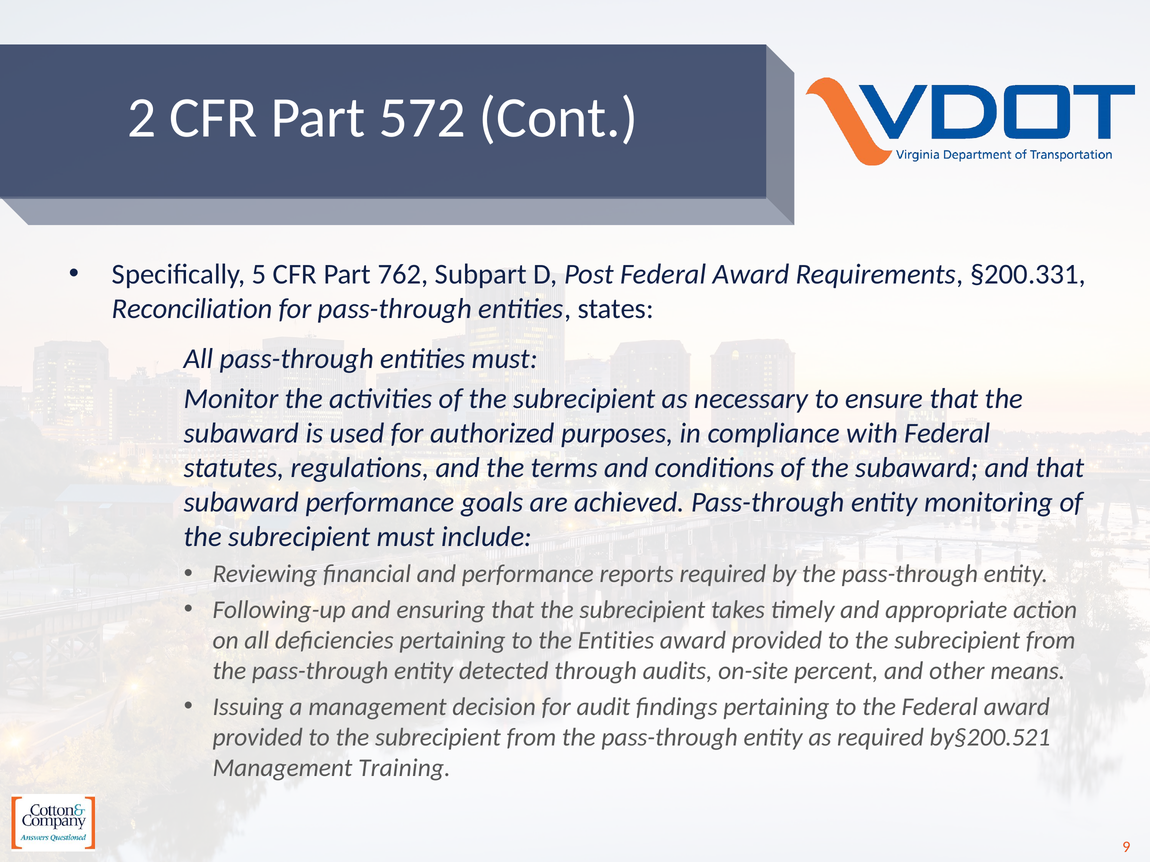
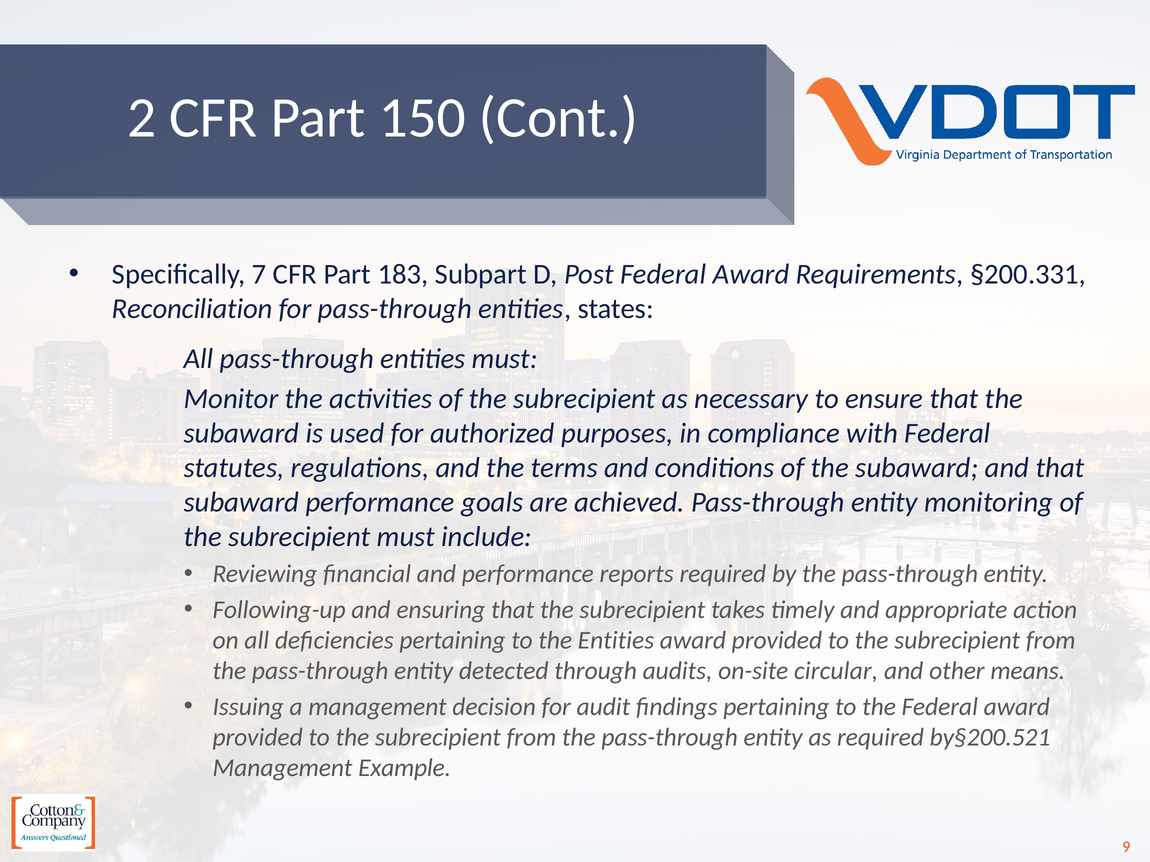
572: 572 -> 150 (422, 118)
5: 5 -> 7 (259, 274)
762: 762 -> 183 (403, 274)
percent: percent -> circular (836, 671)
Training: Training -> Example (405, 768)
